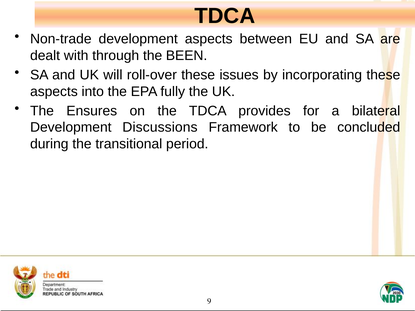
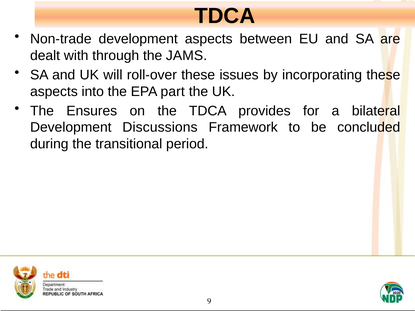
BEEN: BEEN -> JAMS (187, 56)
fully: fully -> part (173, 92)
